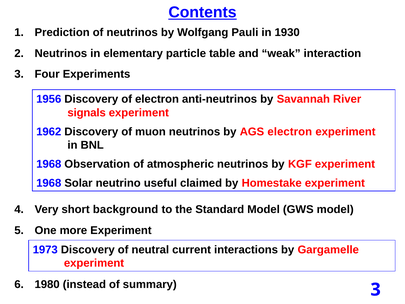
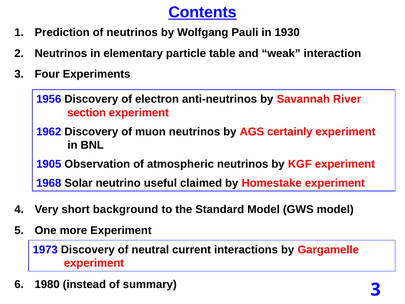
signals: signals -> section (87, 113)
AGS electron: electron -> certainly (290, 132)
1968: 1968 -> 1905 (49, 164)
